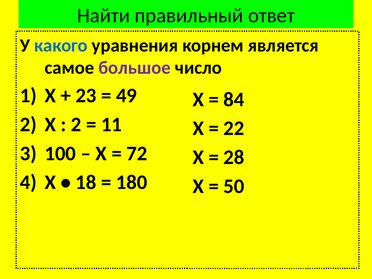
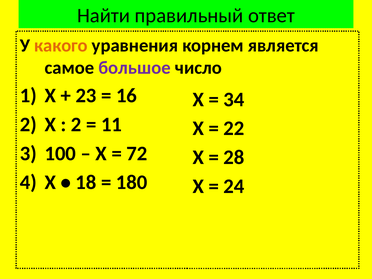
какого colour: blue -> orange (61, 45)
49: 49 -> 16 (126, 96)
84: 84 -> 34 (234, 99)
50: 50 -> 24 (234, 186)
